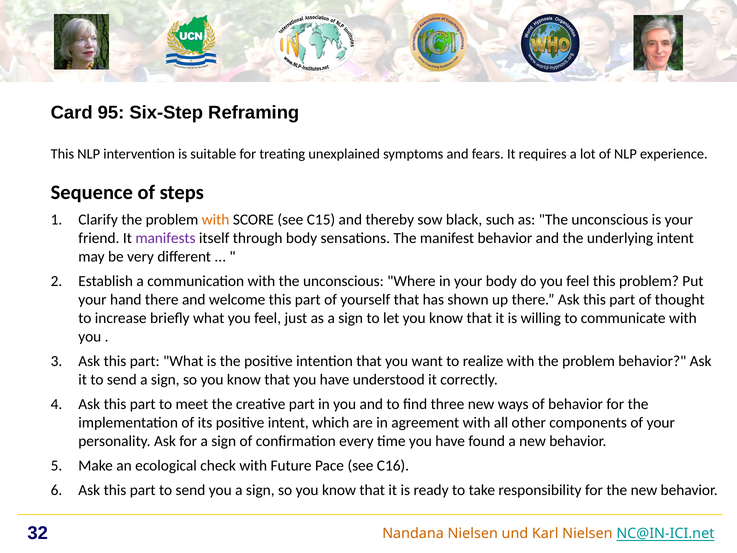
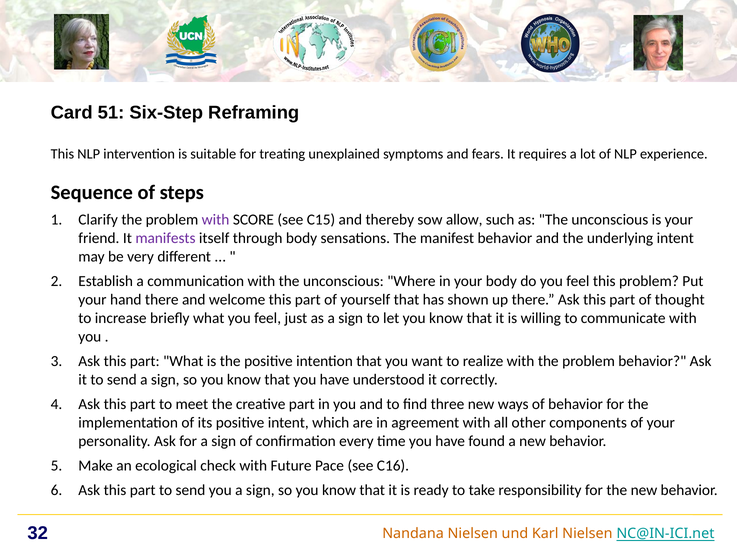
95: 95 -> 51 (111, 112)
with colour: orange -> purple (216, 220)
black: black -> allow (464, 220)
